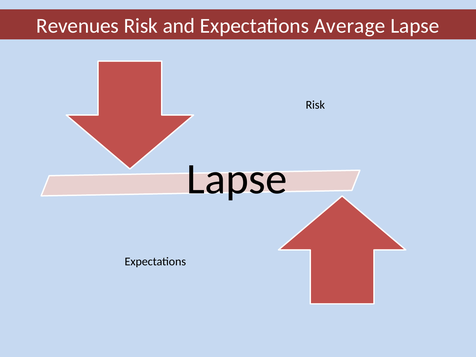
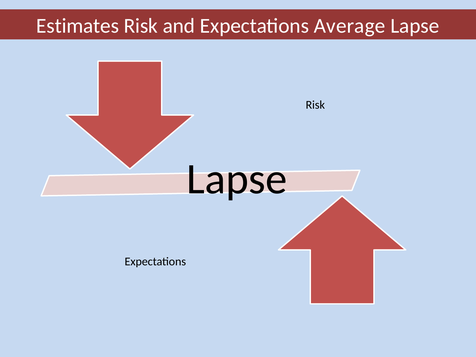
Revenues: Revenues -> Estimates (78, 26)
